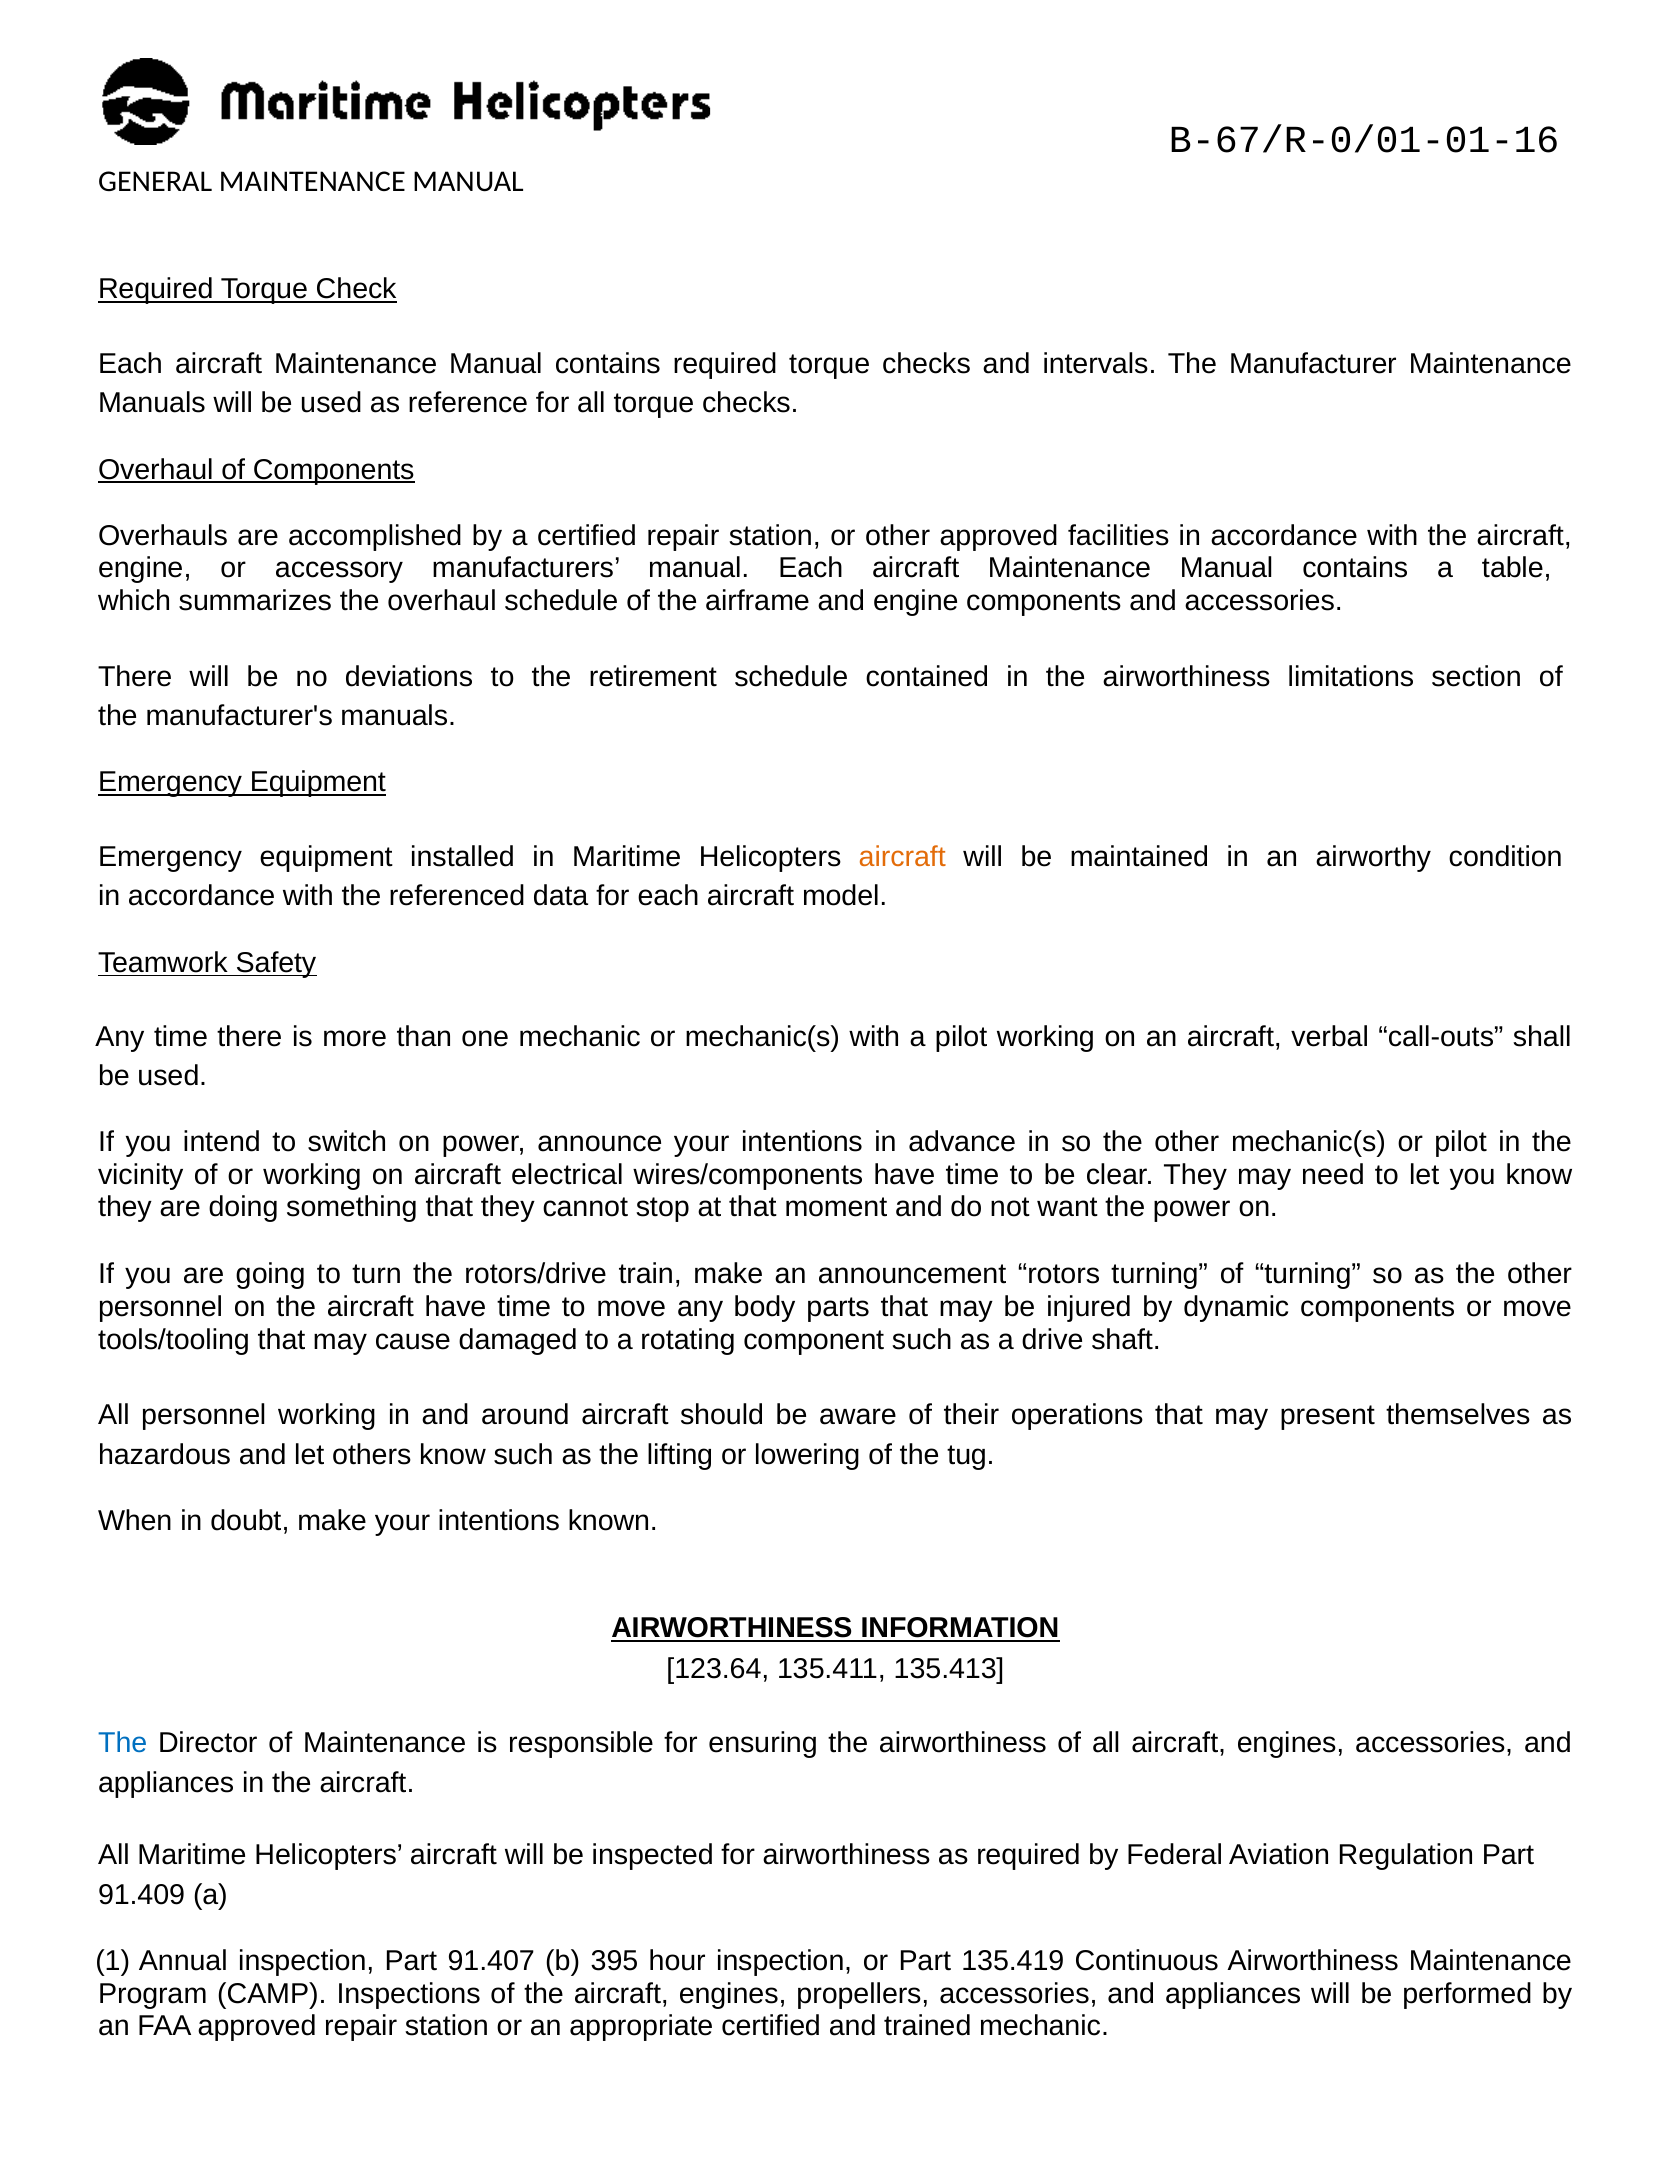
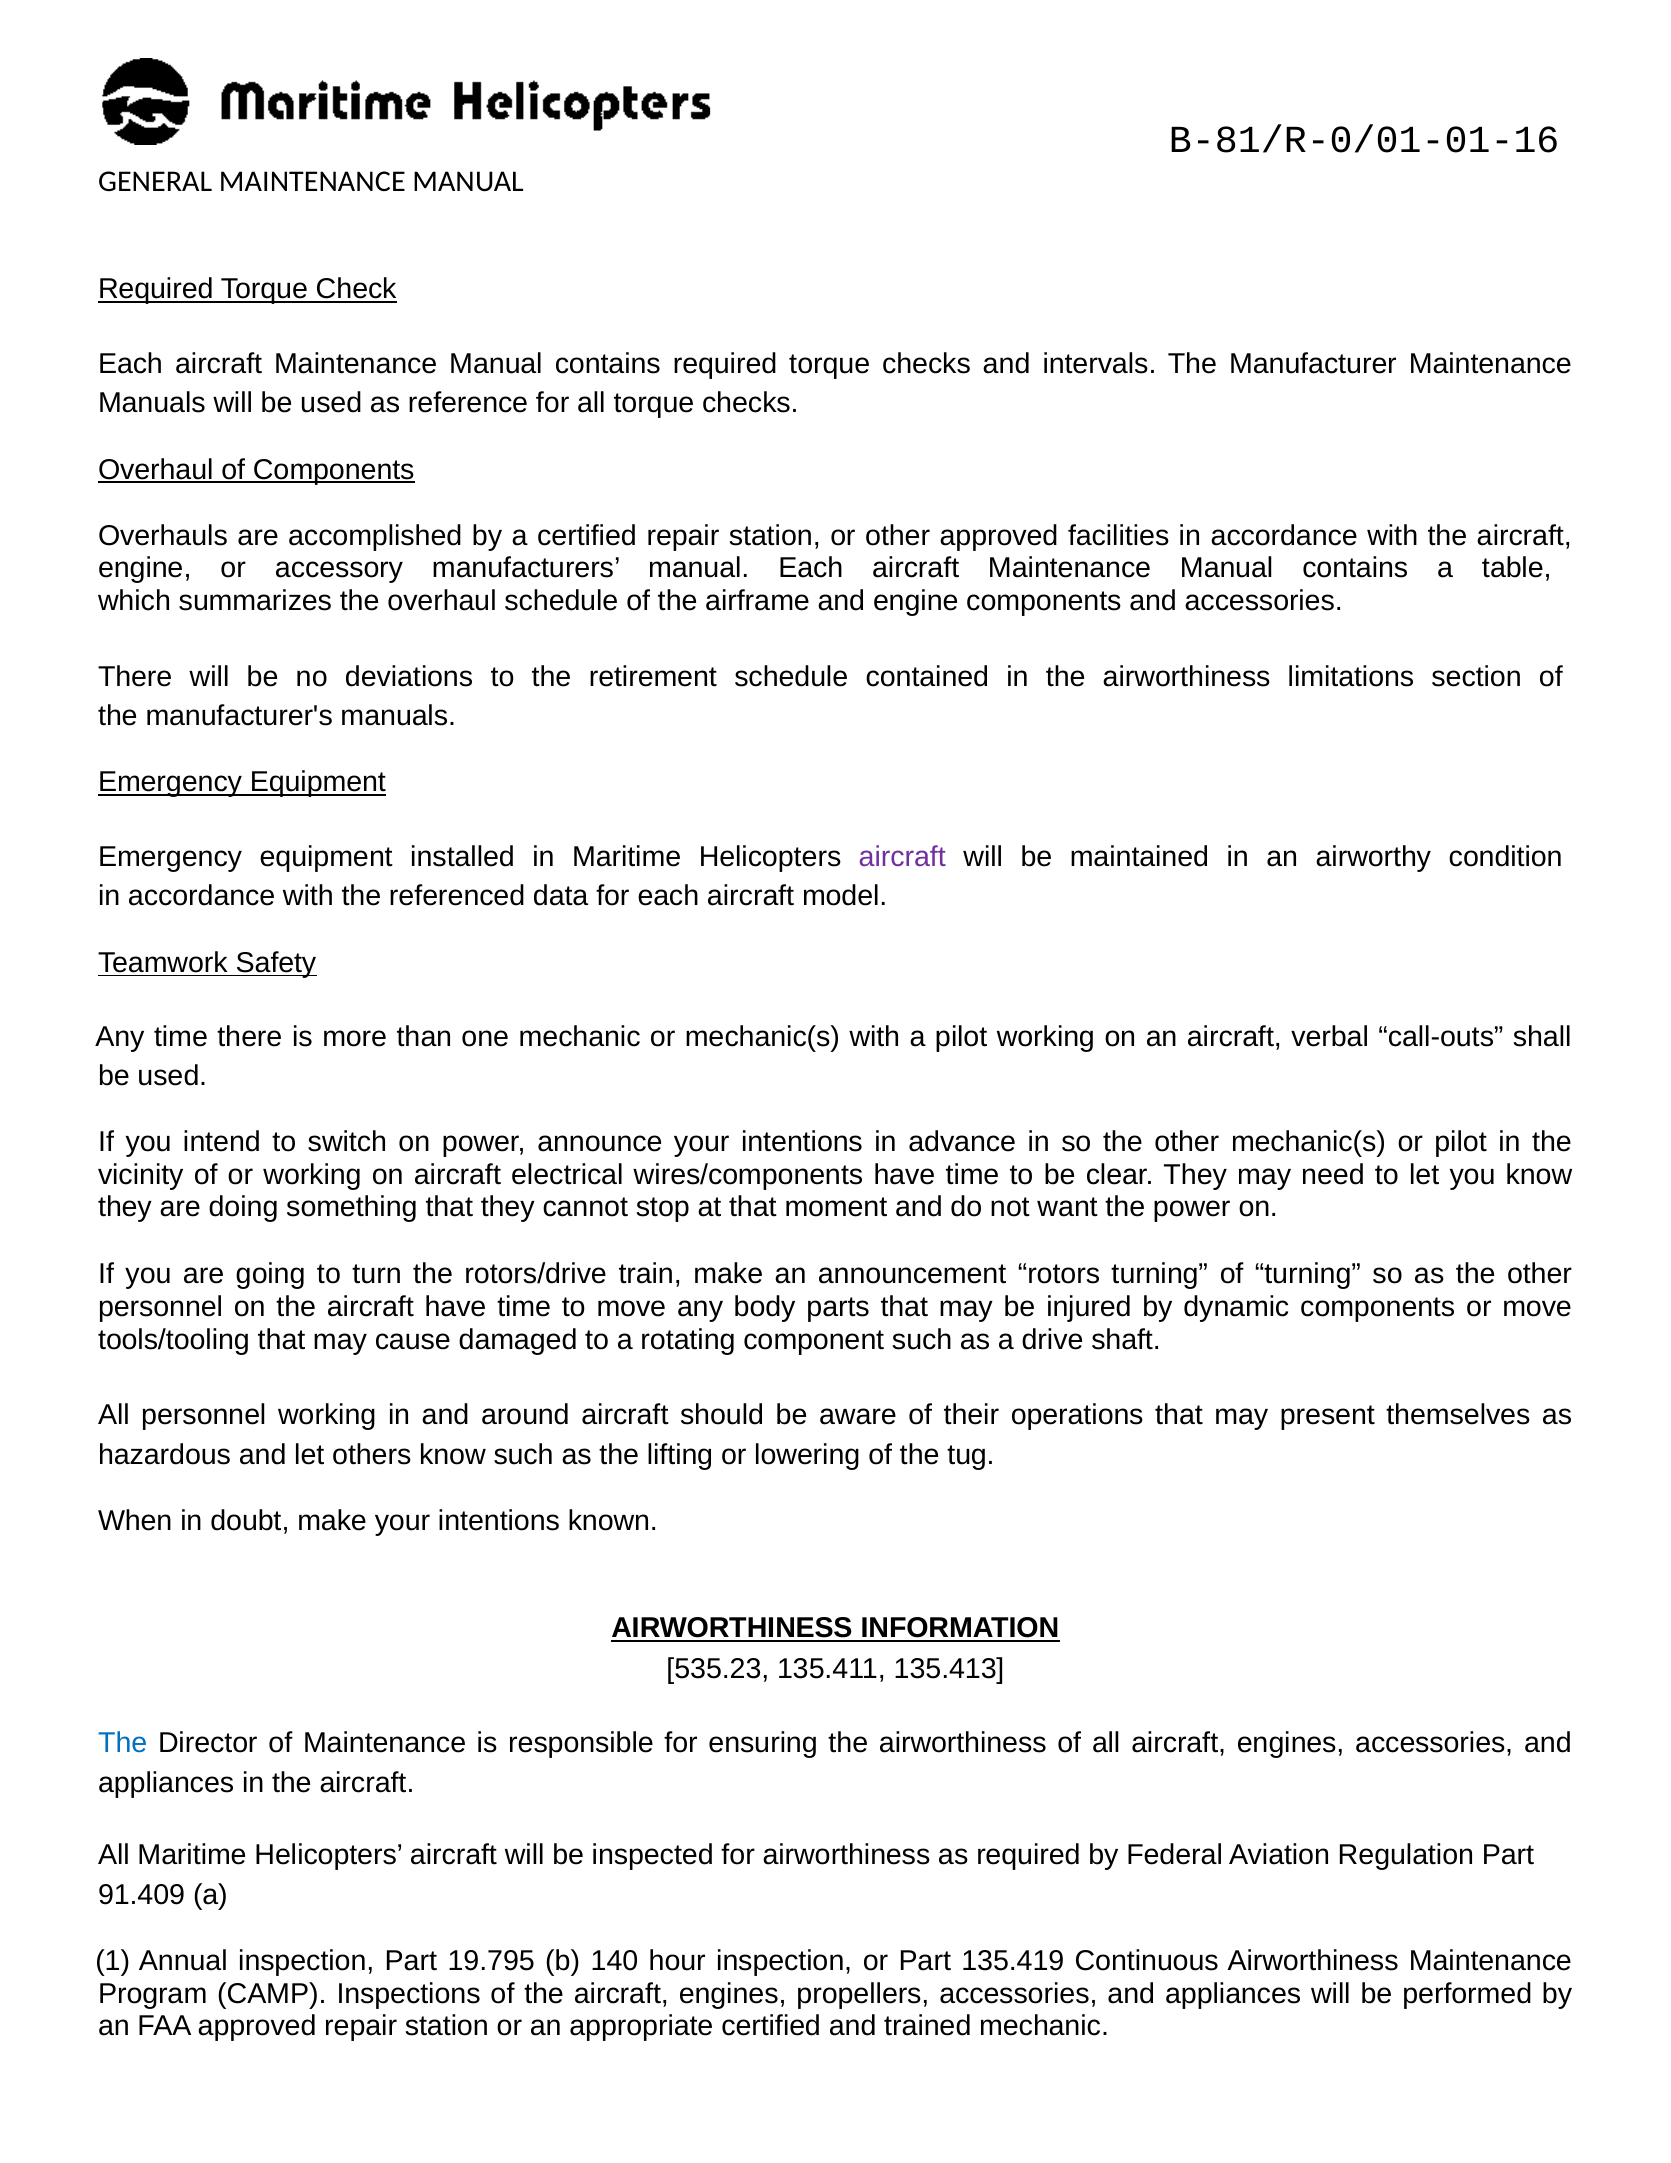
B-67/R-0/01-01-16: B-67/R-0/01-01-16 -> B-81/R-0/01-01-16 (1364, 140)
aircraft colour: orange -> purple (902, 857)
123.64: 123.64 -> 535.23 (718, 1668)
91.407: 91.407 -> 19.795 (491, 1961)
395: 395 -> 140 (614, 1961)
